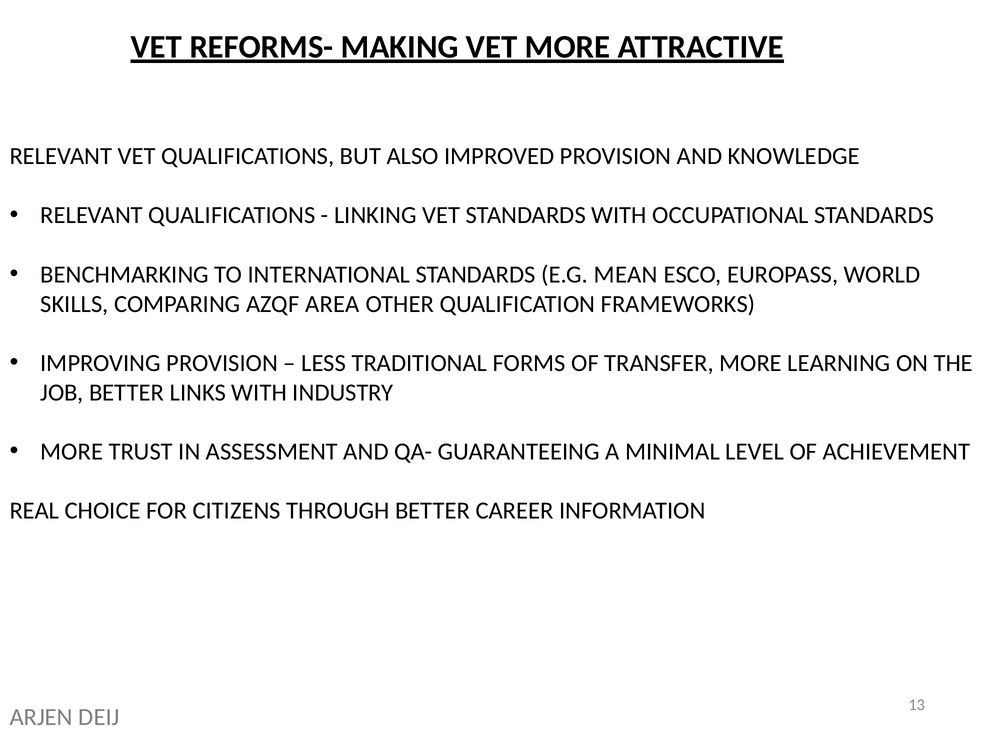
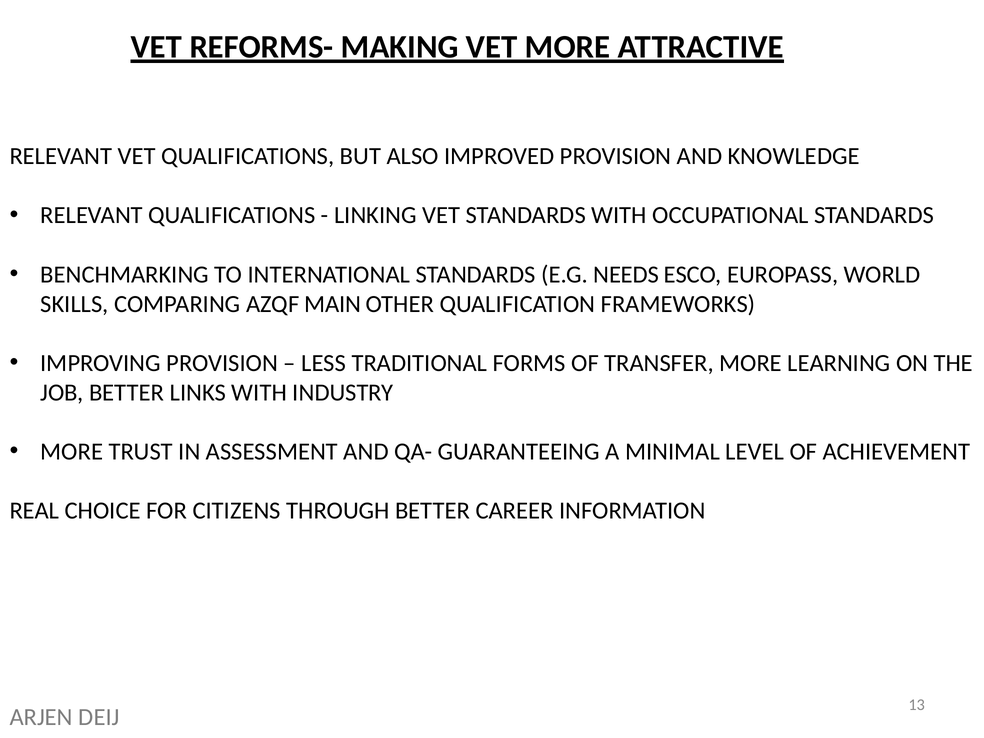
MEAN: MEAN -> NEEDS (626, 274)
AREA: AREA -> MAIN (333, 304)
